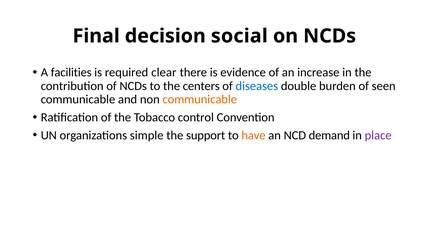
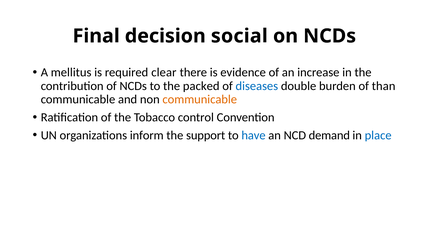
facilities: facilities -> mellitus (71, 73)
centers: centers -> packed (201, 86)
seen: seen -> than (384, 86)
simple: simple -> inform (147, 136)
have colour: orange -> blue (254, 136)
place colour: purple -> blue (378, 136)
